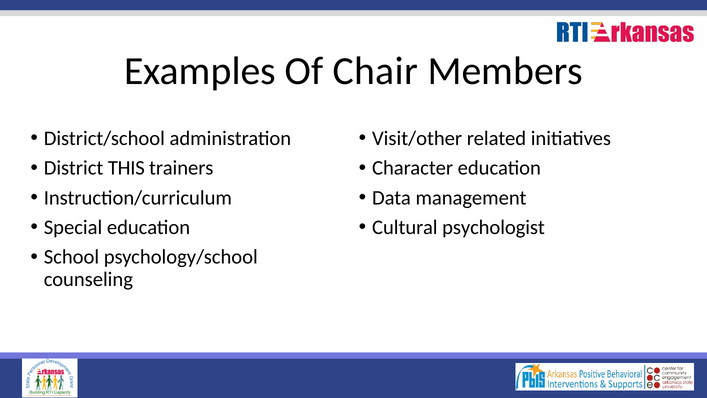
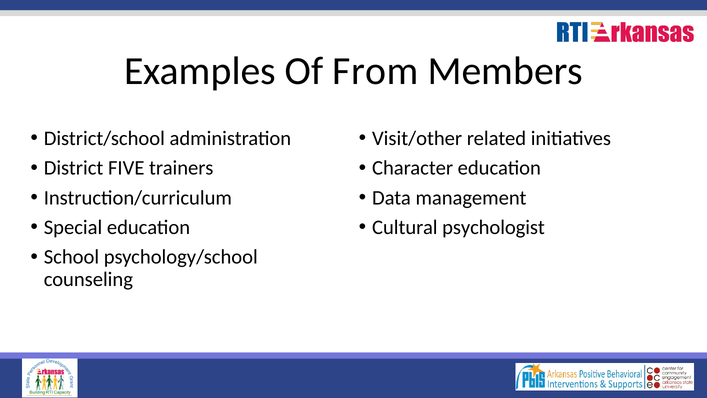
Chair: Chair -> From (375, 71)
THIS: THIS -> FIVE (126, 168)
